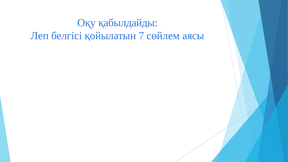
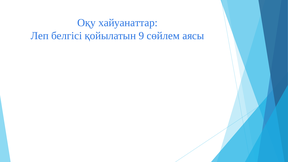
қабылдайды: қабылдайды -> хайуанаттар (128, 23)
7: 7 -> 9 (141, 36)
